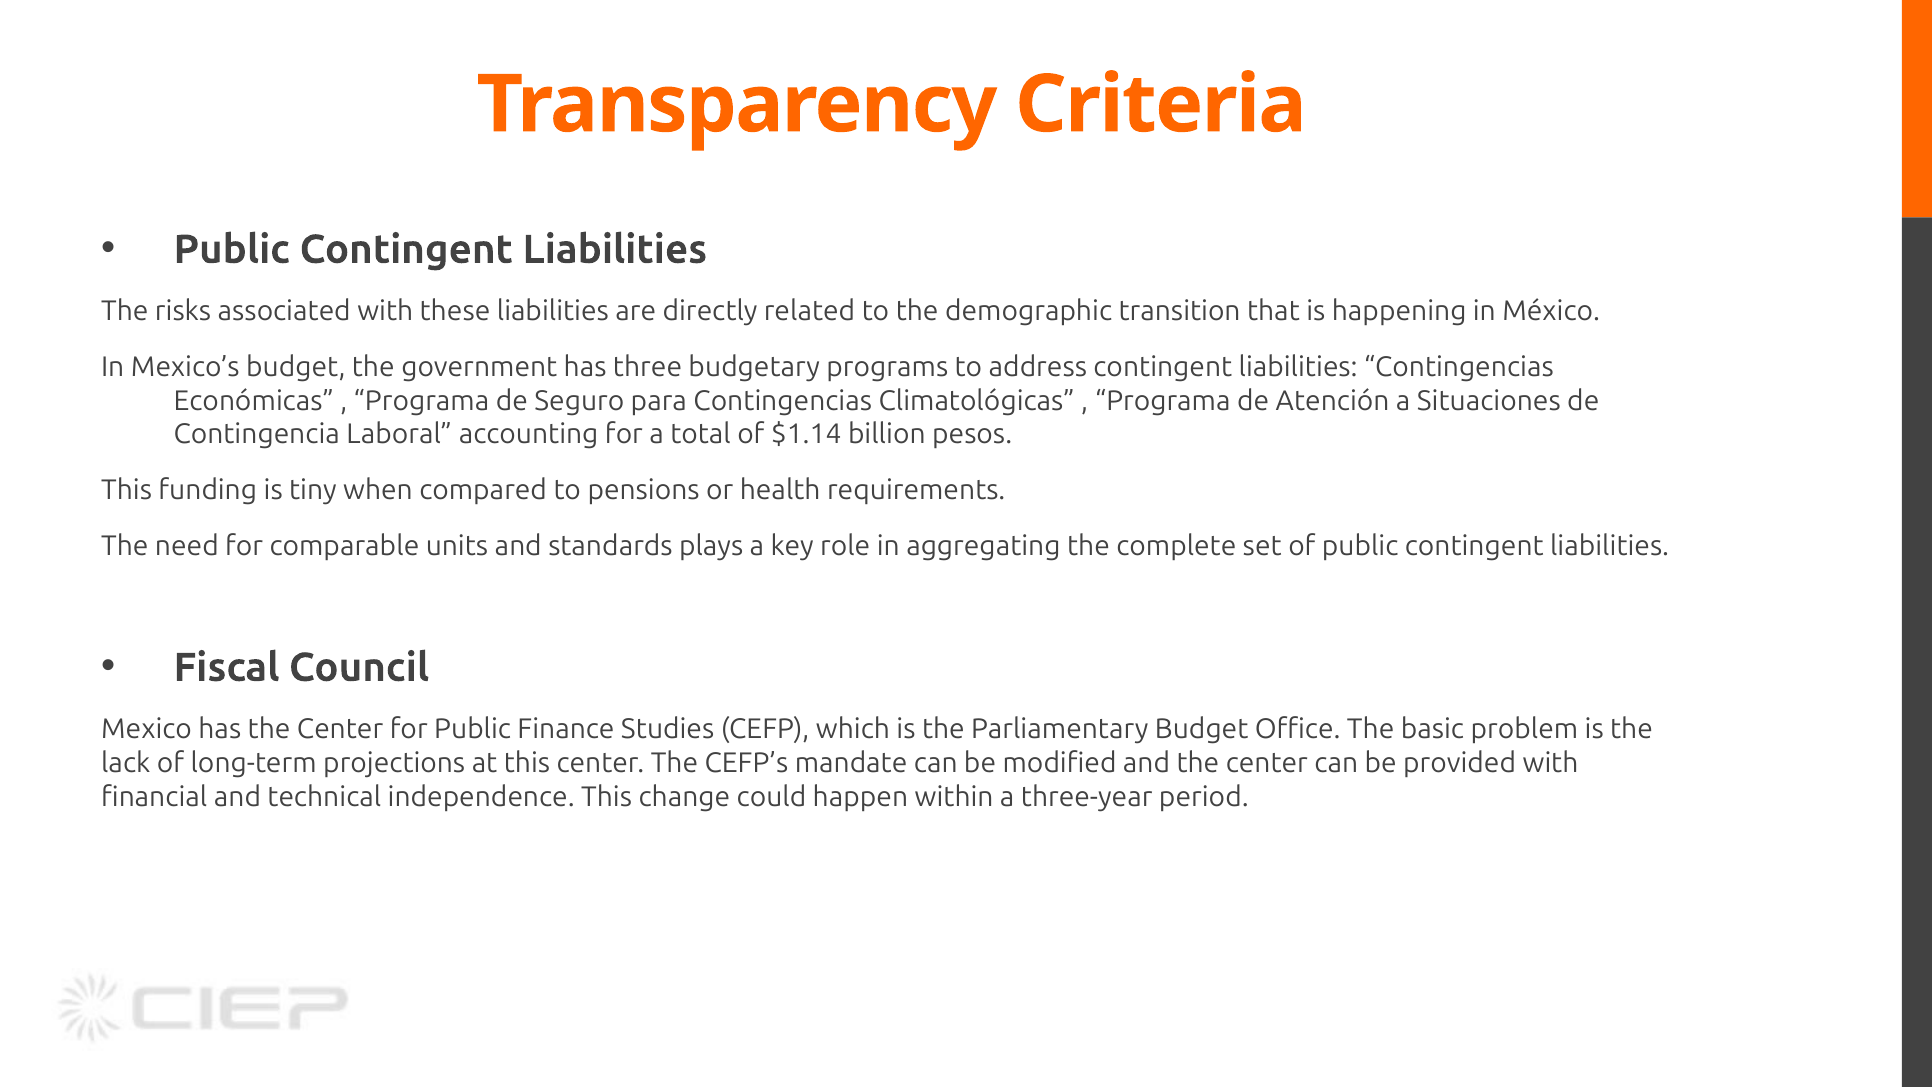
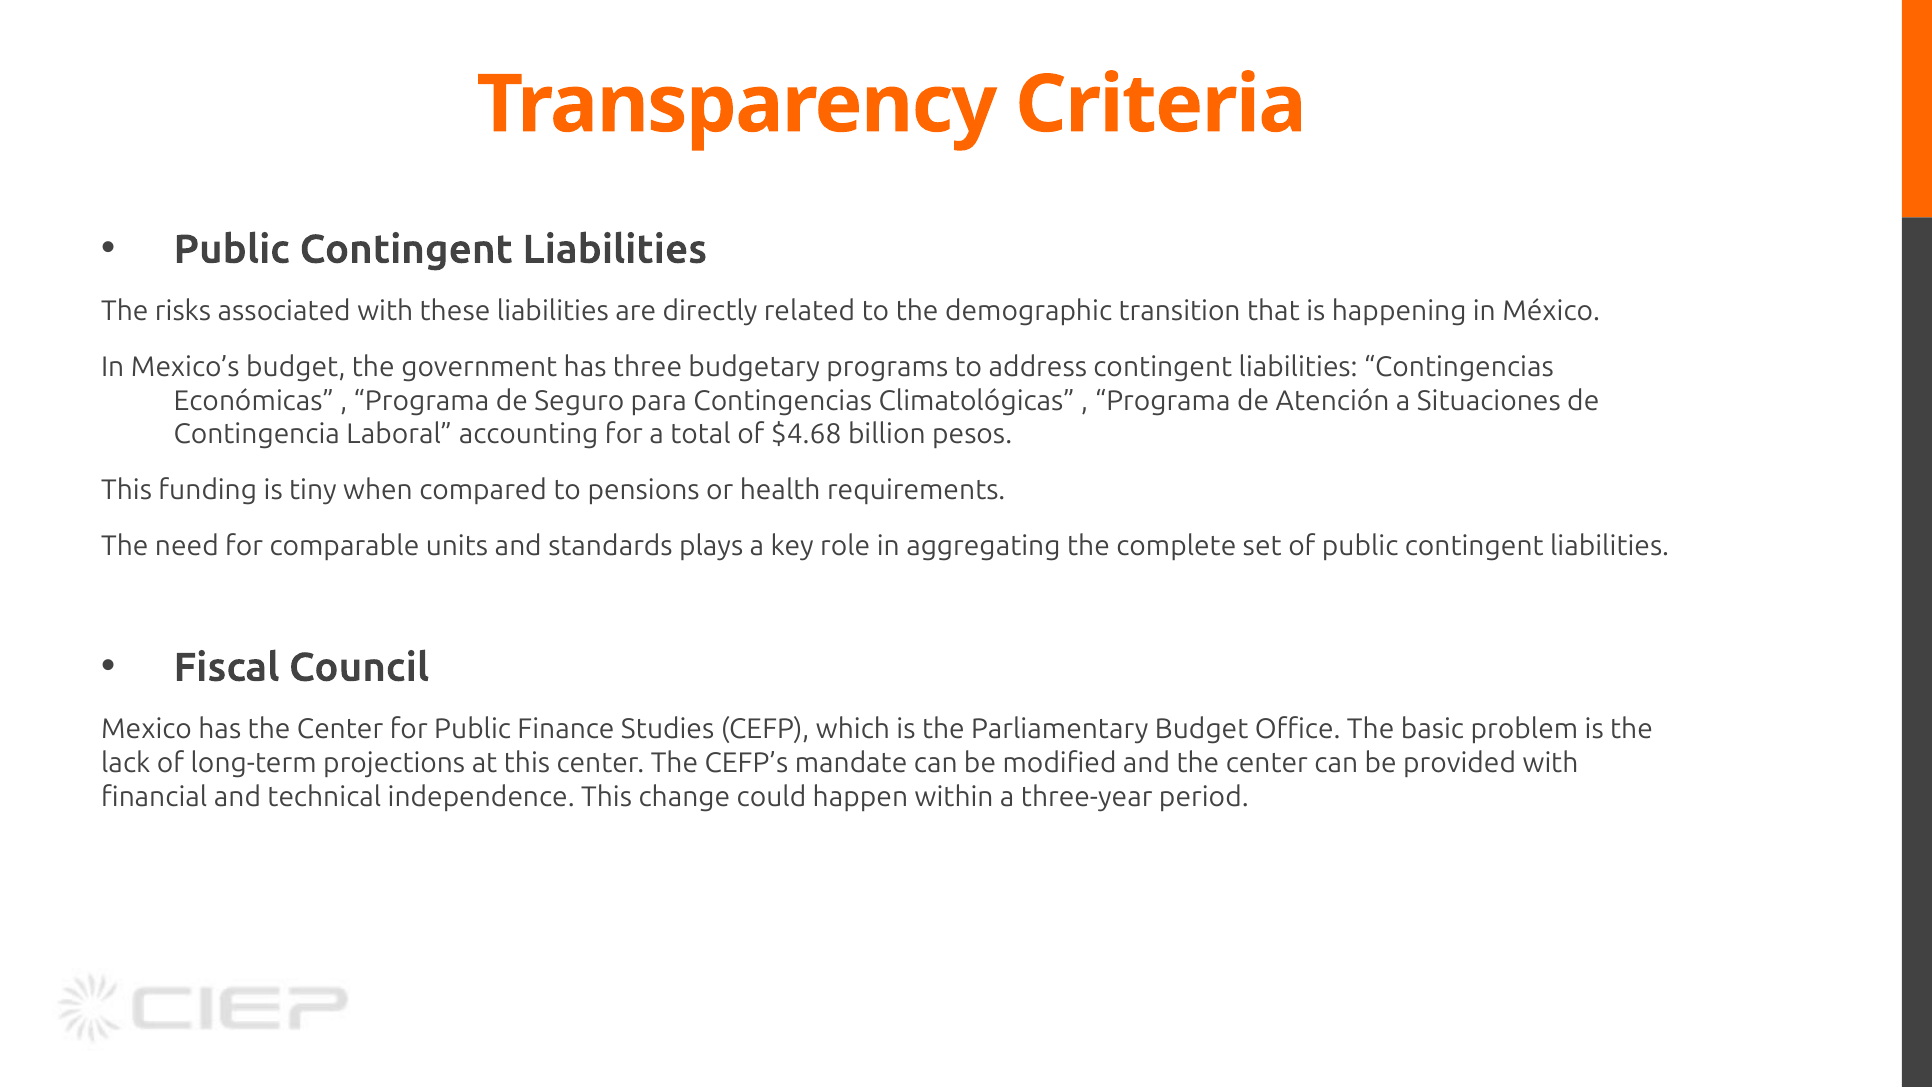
$1.14: $1.14 -> $4.68 (806, 435)
